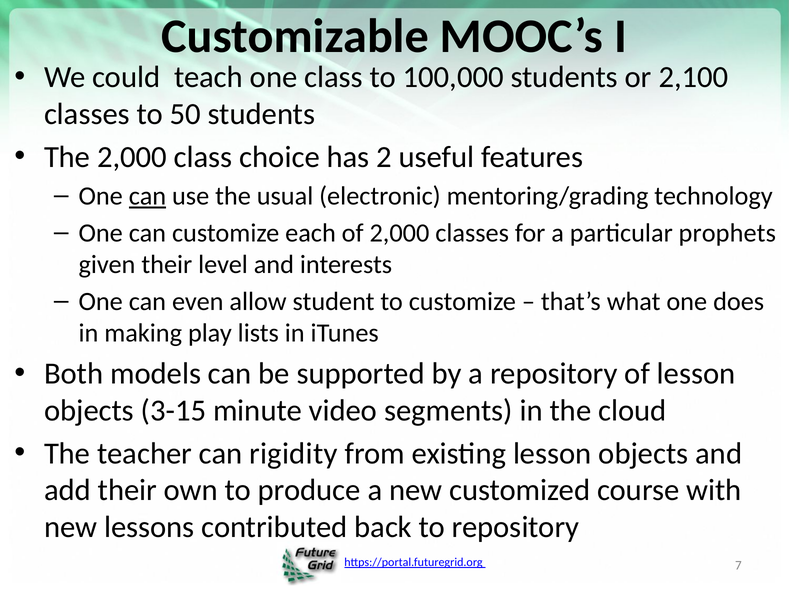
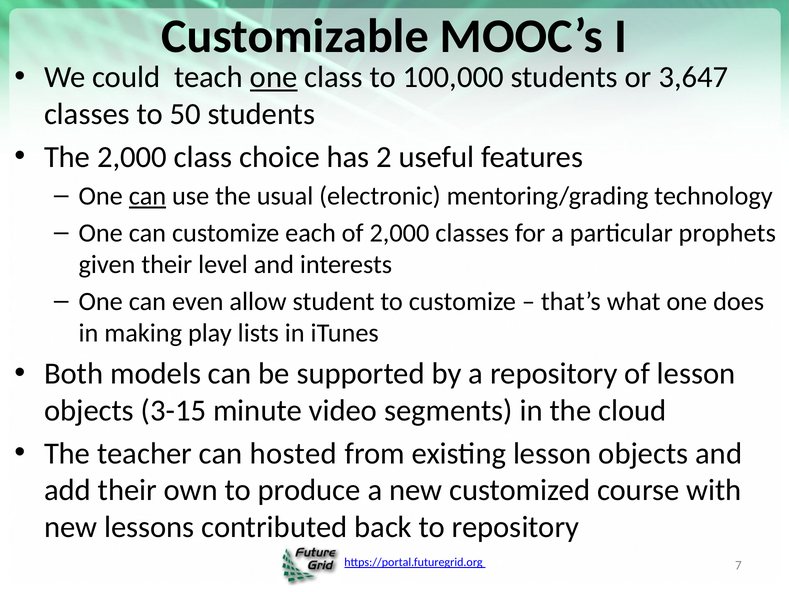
one underline: none -> present (274, 77)
2,100: 2,100 -> 3,647 (693, 77)
rigidity: rigidity -> hosted (293, 453)
